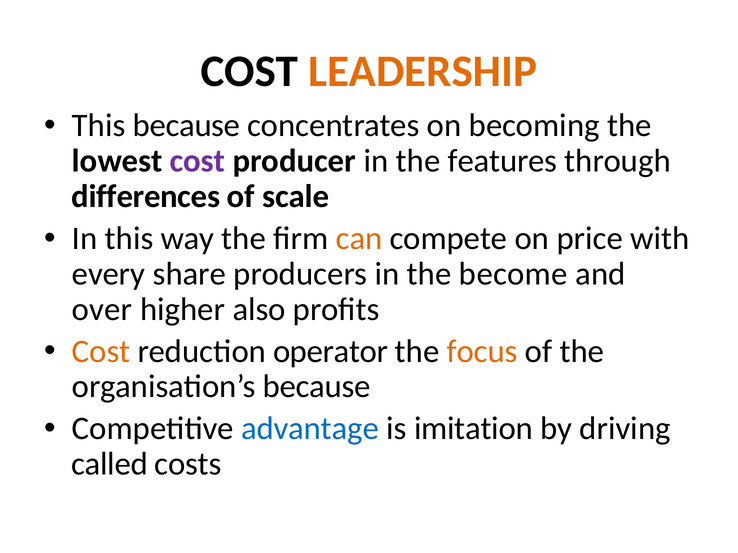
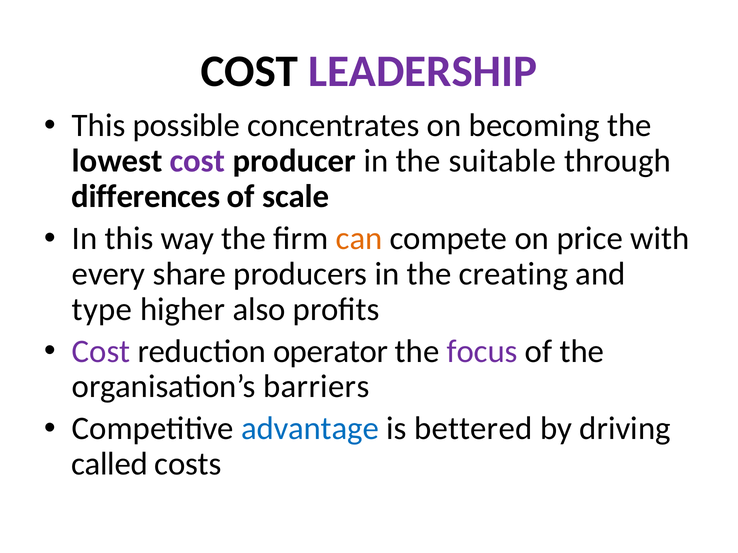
LEADERSHIP colour: orange -> purple (423, 71)
This because: because -> possible (187, 126)
features: features -> suitable (502, 161)
become: become -> creating (513, 274)
over: over -> type (102, 310)
Cost colour: orange -> purple (101, 352)
focus colour: orange -> purple (482, 352)
organisation’s because: because -> barriers (316, 387)
imitation: imitation -> bettered (473, 429)
